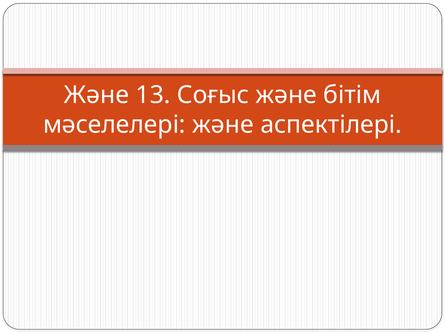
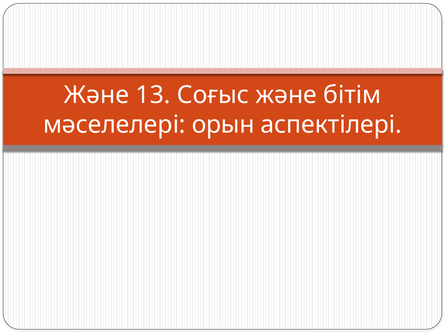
мәселелерi және: және -> орын (223, 124)
